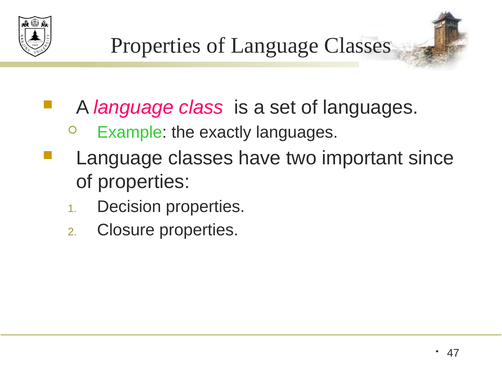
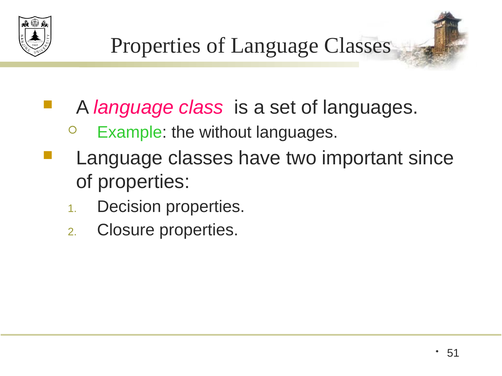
exactly: exactly -> without (225, 133)
47: 47 -> 51 (453, 353)
